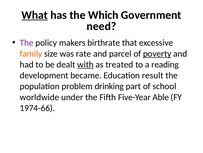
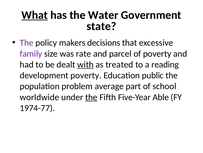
Which: Which -> Water (103, 15)
need: need -> state (101, 26)
birthrate: birthrate -> decisions (104, 43)
family colour: orange -> purple (31, 53)
poverty underline: present -> none (157, 53)
development became: became -> poverty (86, 75)
result: result -> public (153, 75)
drinking: drinking -> average (109, 86)
the underline: none -> present (91, 97)
1974-66: 1974-66 -> 1974-77 (37, 108)
